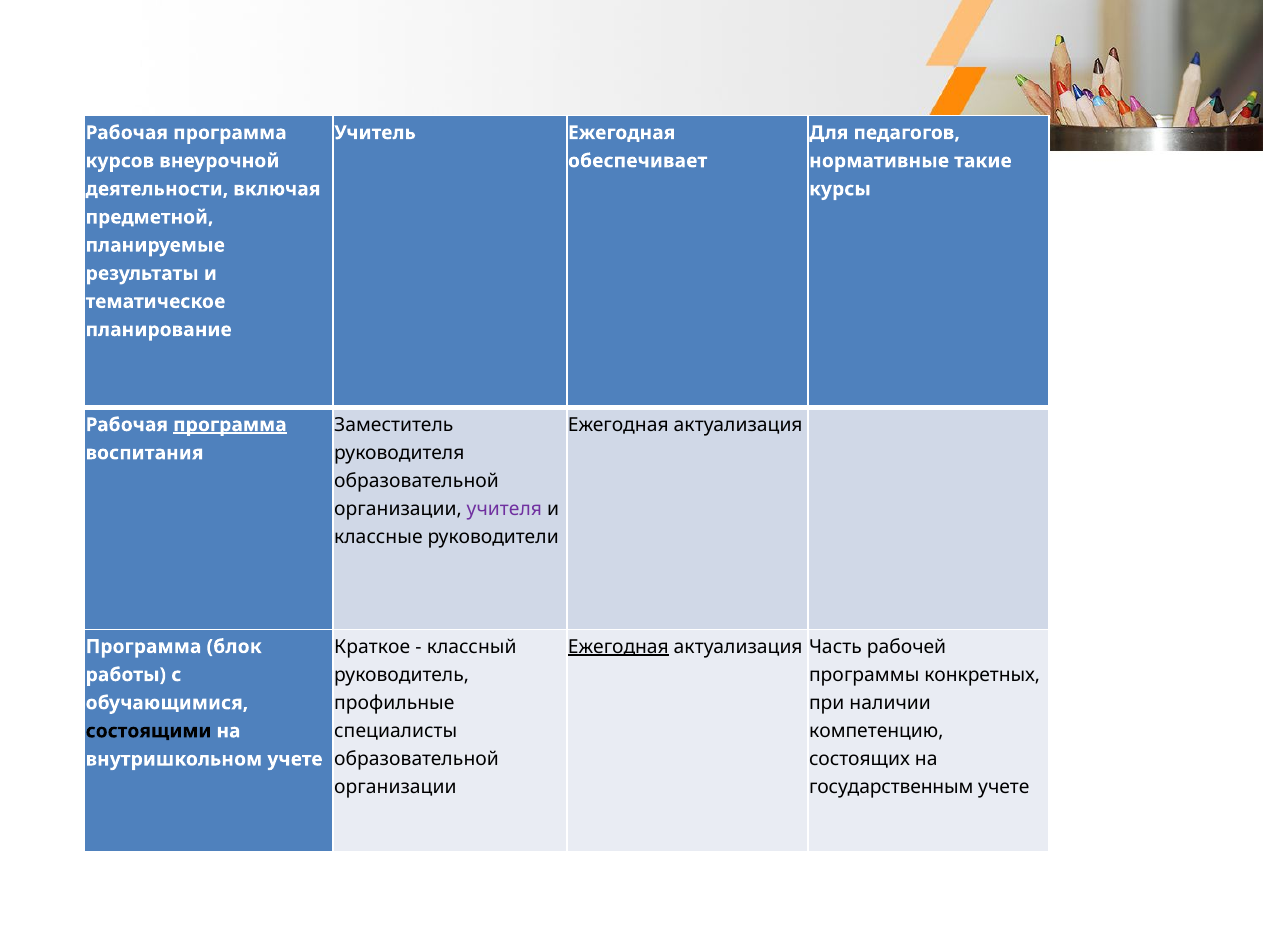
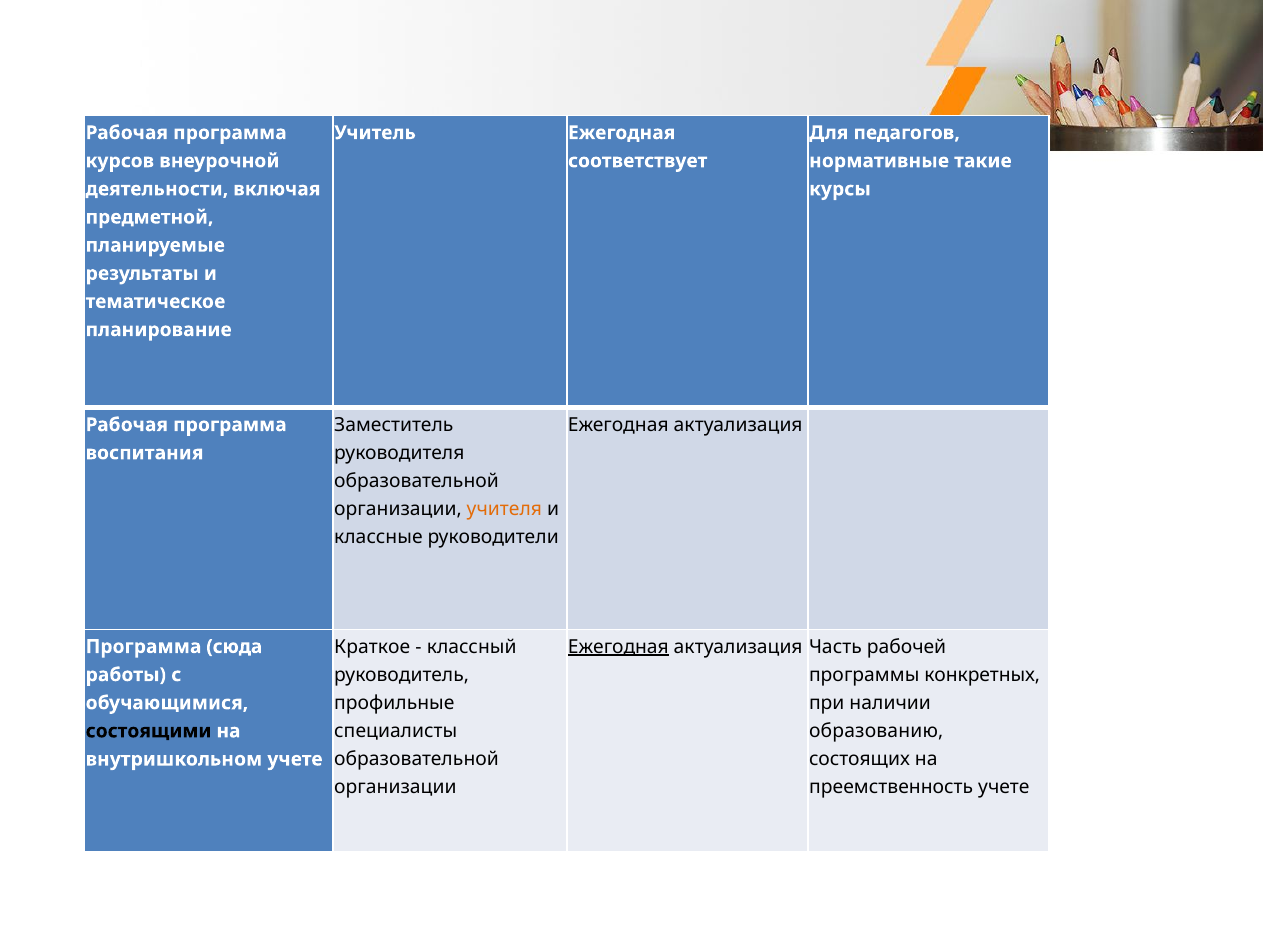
обеспечивает: обеспечивает -> соответствует (638, 161)
программа underline: present -> none (230, 425)
учителя colour: purple -> orange (504, 509)
блок: блок -> сюда (234, 647)
компетенцию: компетенцию -> образованию (876, 731)
государственным: государственным -> преемственность (891, 788)
